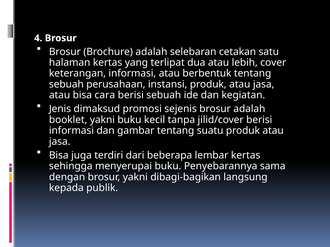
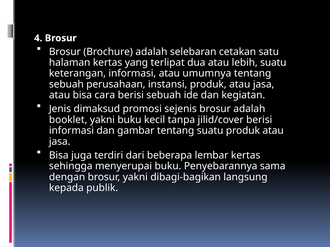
lebih cover: cover -> suatu (273, 63)
berbentuk: berbentuk -> umumnya (207, 74)
